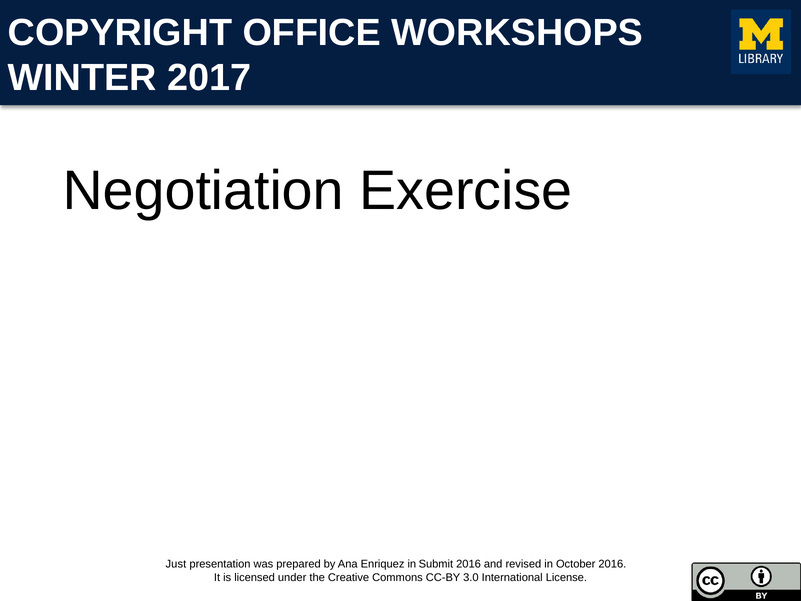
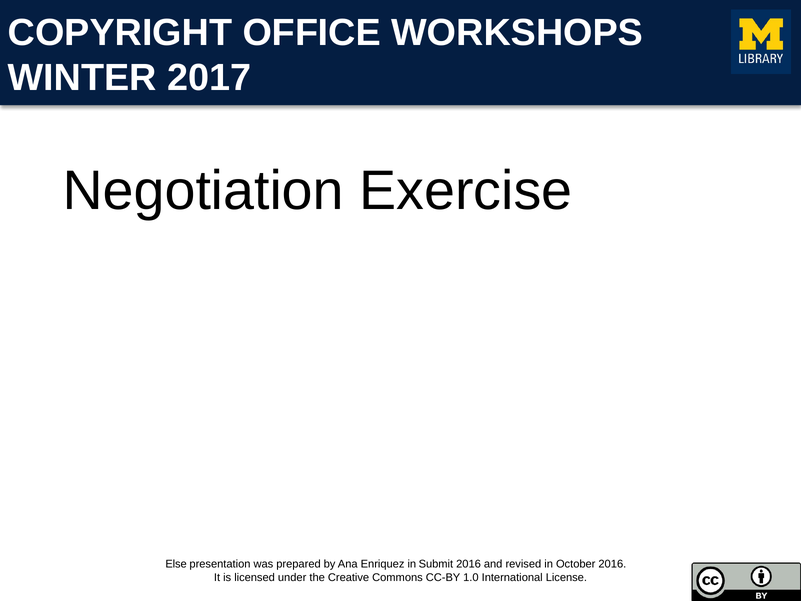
Just: Just -> Else (176, 564)
3.0: 3.0 -> 1.0 (471, 577)
